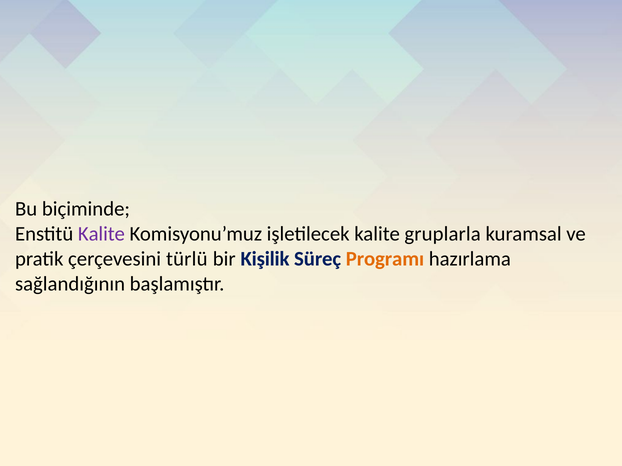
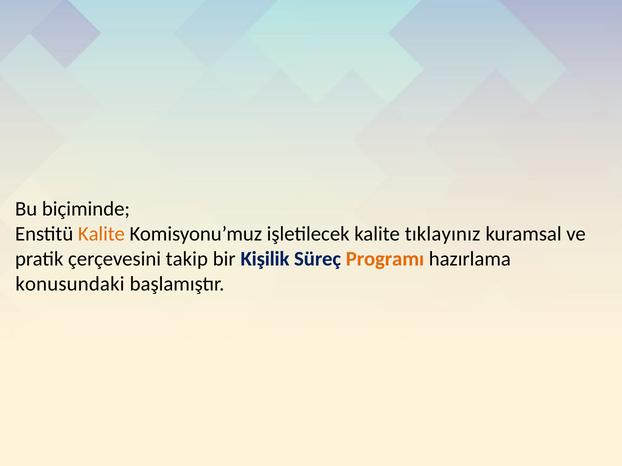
Kalite colour: purple -> orange (101, 234)
gruplarla: gruplarla -> tıklayınız (443, 234)
türlü: türlü -> takip (187, 259)
sağlandığının: sağlandığının -> konusundaki (70, 284)
